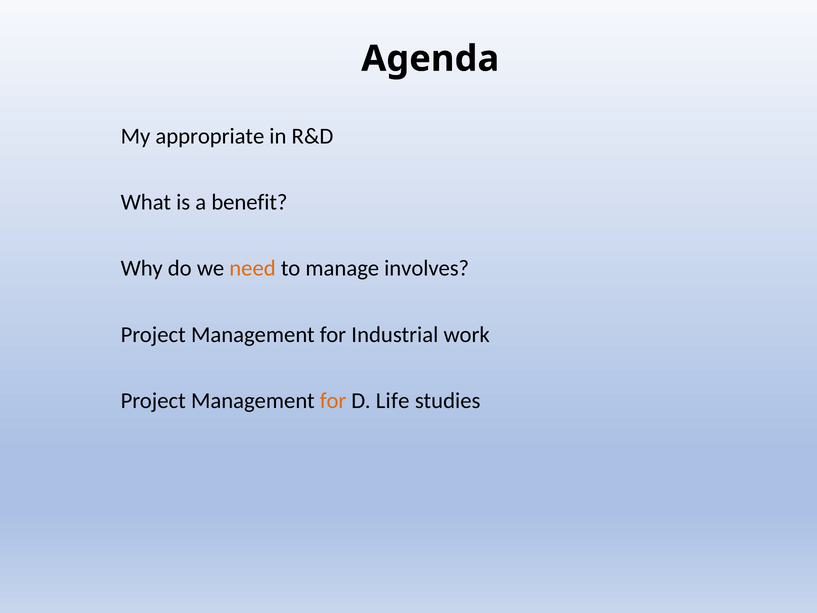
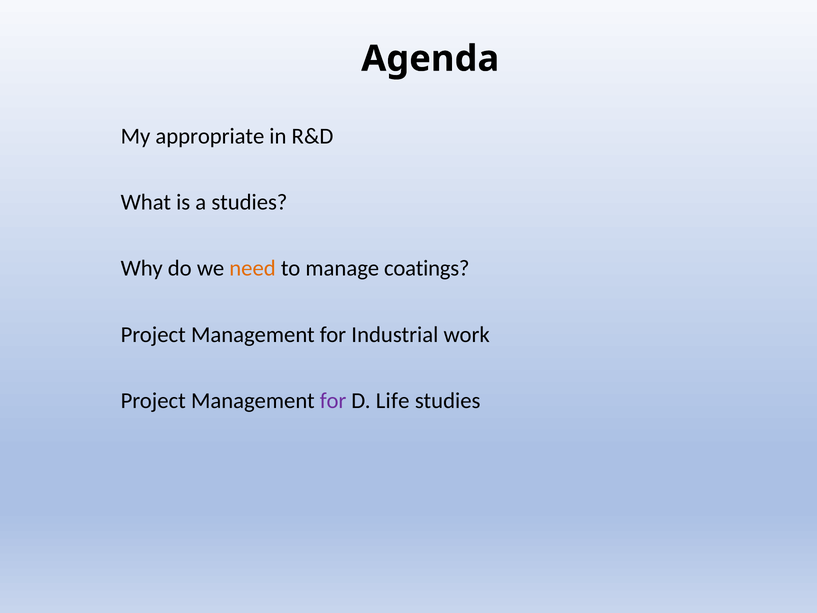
a benefit: benefit -> studies (249, 202)
involves: involves -> coatings (427, 268)
for colour: orange -> purple (333, 401)
